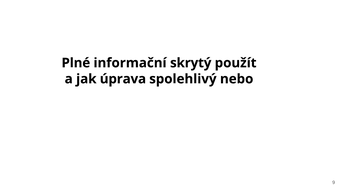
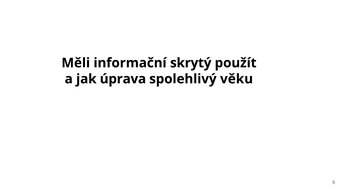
Plné: Plné -> Měli (76, 63)
nebo: nebo -> věku (237, 79)
